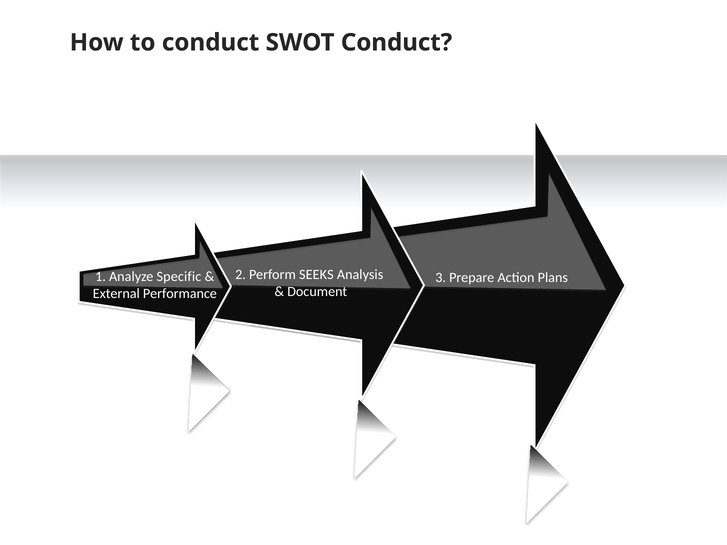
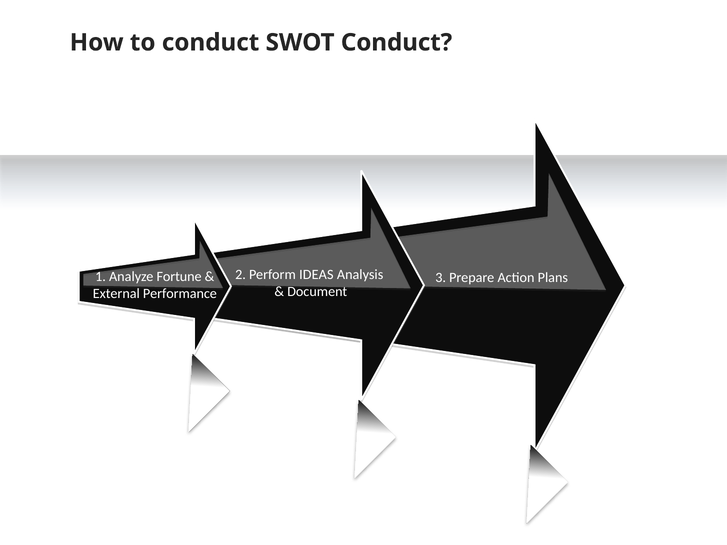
SEEKS: SEEKS -> IDEAS (316, 275)
Specific: Specific -> Fortune (179, 277)
